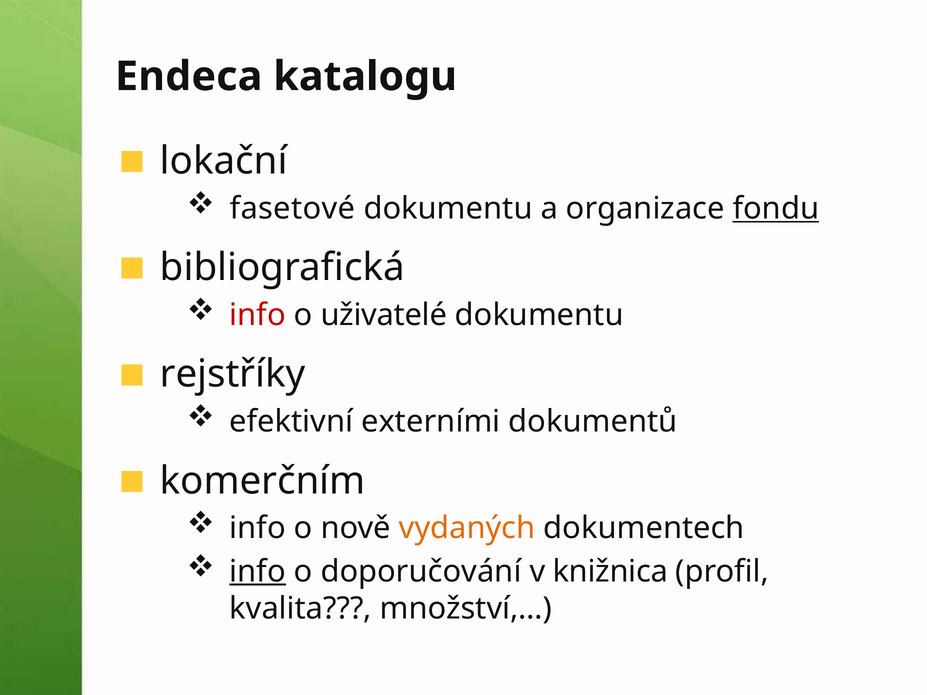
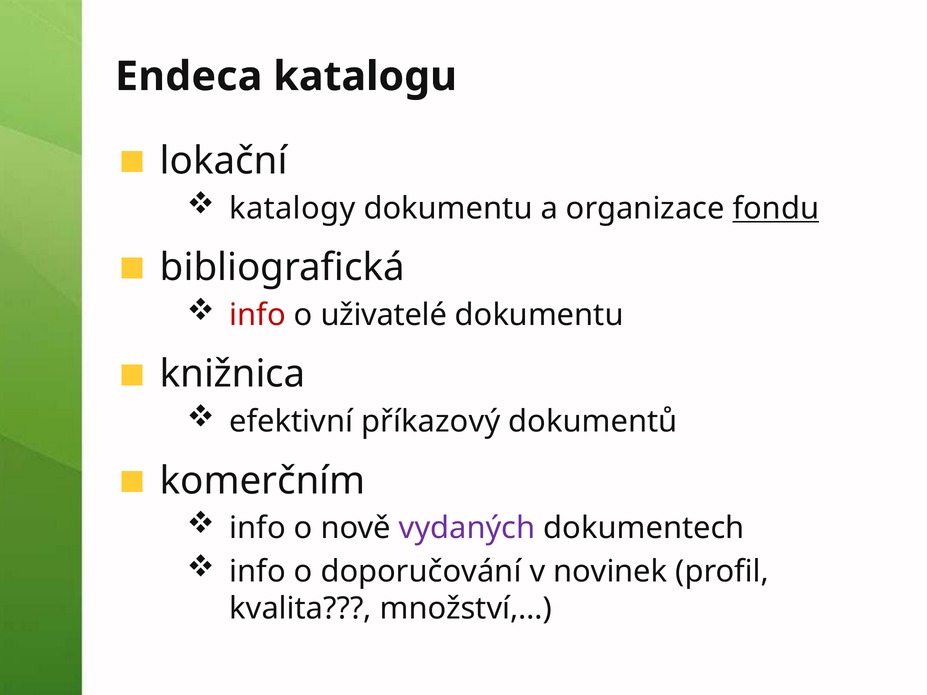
fasetové: fasetové -> katalogy (292, 208)
rejstříky: rejstříky -> knižnica (233, 374)
externími: externími -> příkazový (431, 422)
vydaných colour: orange -> purple (467, 528)
info underline: present -> none (258, 572)
knižnica: knižnica -> novinek (610, 572)
